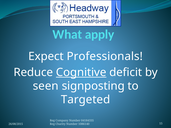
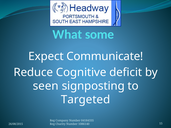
apply: apply -> some (100, 34)
Professionals: Professionals -> Communicate (105, 56)
Cognitive underline: present -> none (81, 72)
